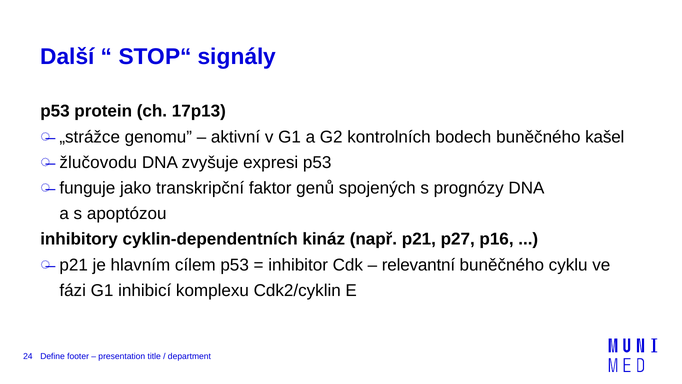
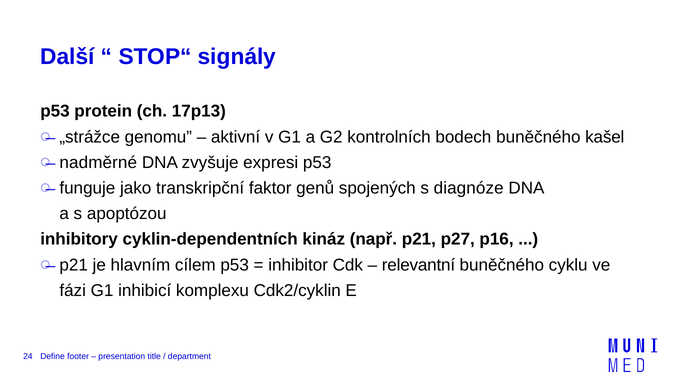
žlučovodu: žlučovodu -> nadměrné (98, 162)
prognózy: prognózy -> diagnóze (469, 188)
